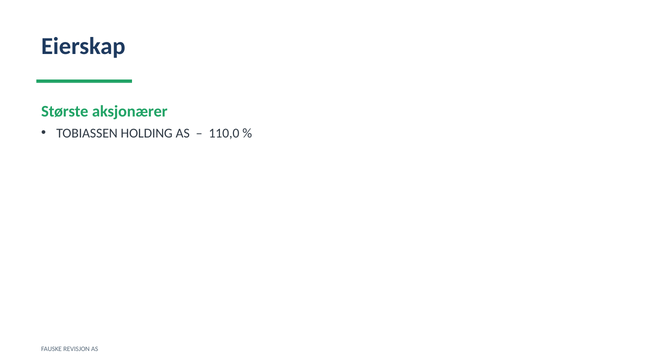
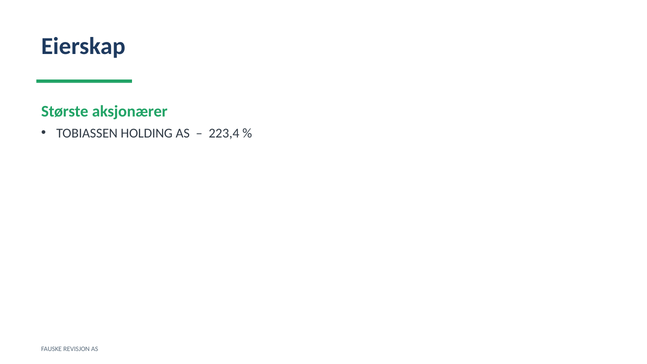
110,0: 110,0 -> 223,4 (224, 133)
